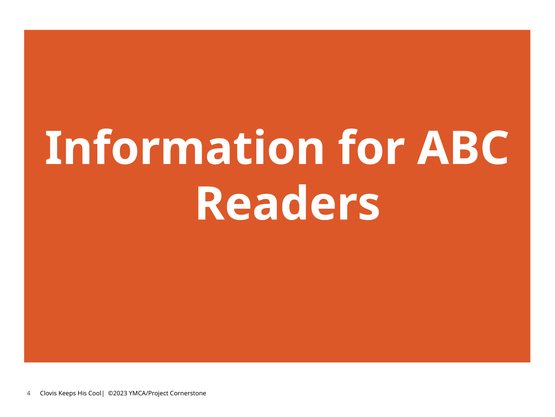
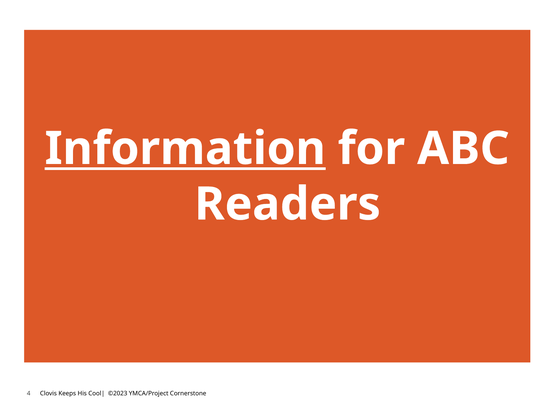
Information underline: none -> present (185, 148)
